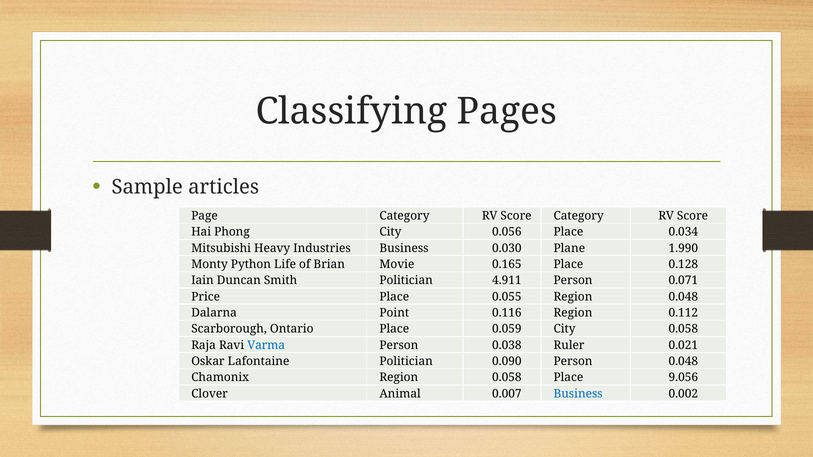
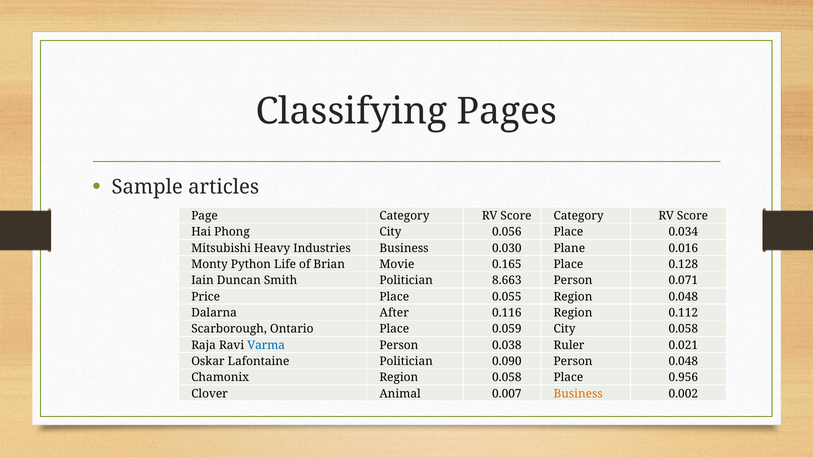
1.990: 1.990 -> 0.016 (683, 248)
4.911: 4.911 -> 8.663 (507, 281)
Point: Point -> After (394, 313)
9.056: 9.056 -> 0.956 (683, 378)
Business colour: blue -> orange (578, 394)
